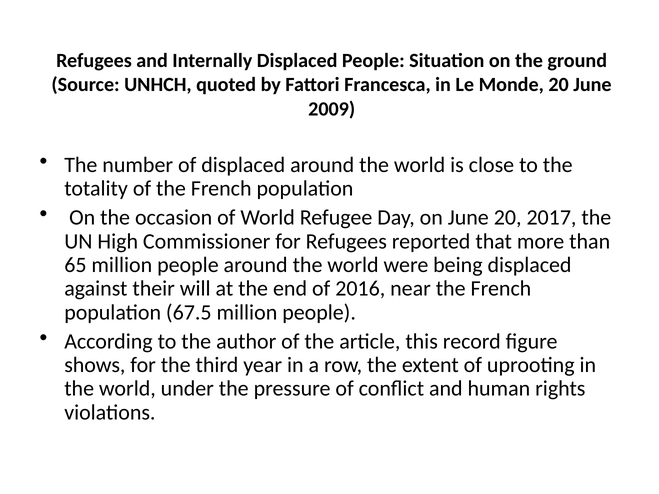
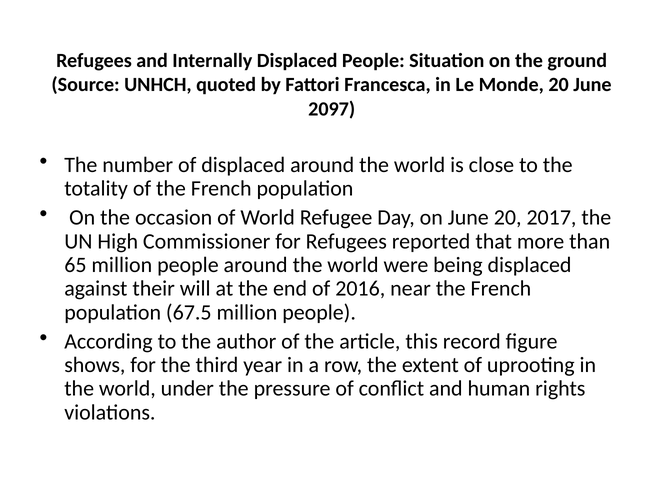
2009: 2009 -> 2097 (332, 109)
